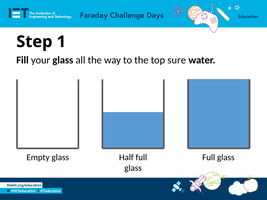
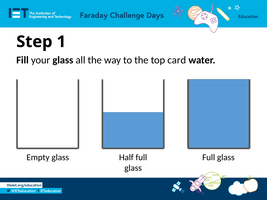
sure: sure -> card (177, 60)
